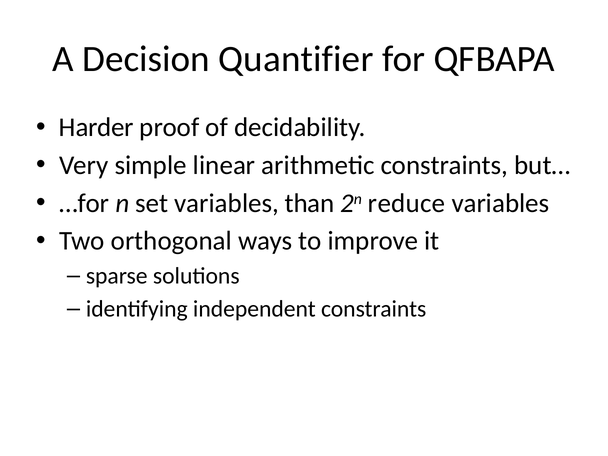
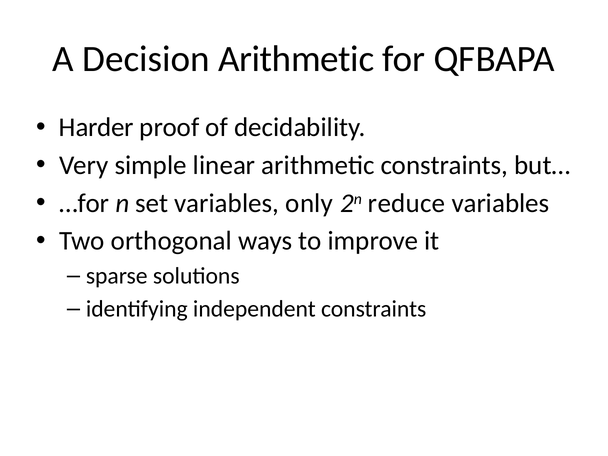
Decision Quantifier: Quantifier -> Arithmetic (296, 59)
than: than -> only (309, 203)
